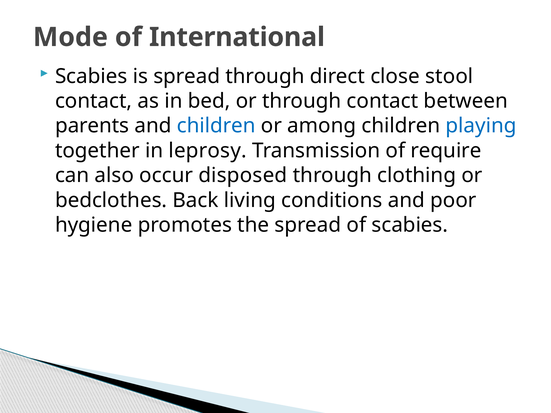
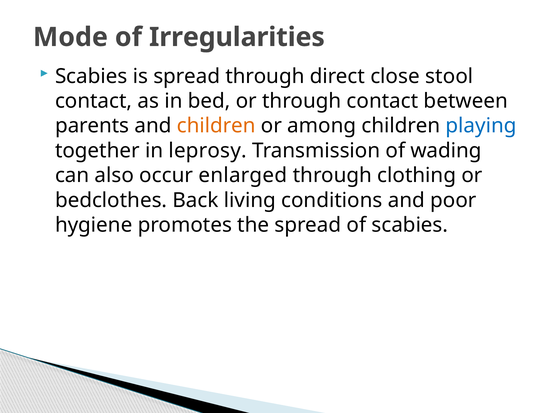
International: International -> Irregularities (237, 37)
children colour: blue -> orange (216, 126)
require: require -> wading (446, 151)
disposed: disposed -> enlarged (243, 176)
